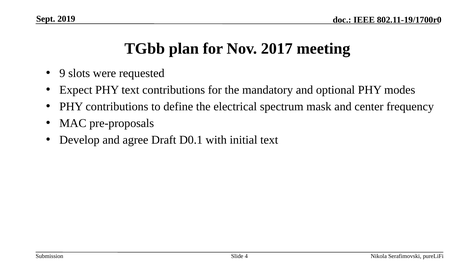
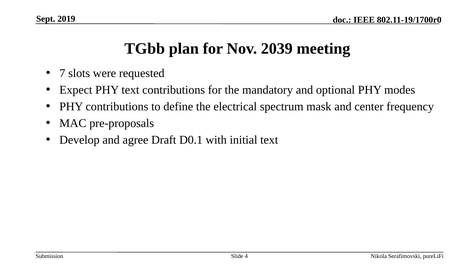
2017: 2017 -> 2039 (277, 49)
9: 9 -> 7 (62, 73)
